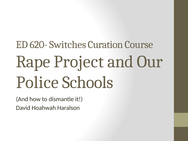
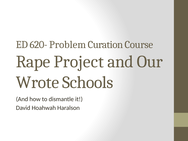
Switches: Switches -> Problem (68, 45)
Police: Police -> Wrote (38, 82)
